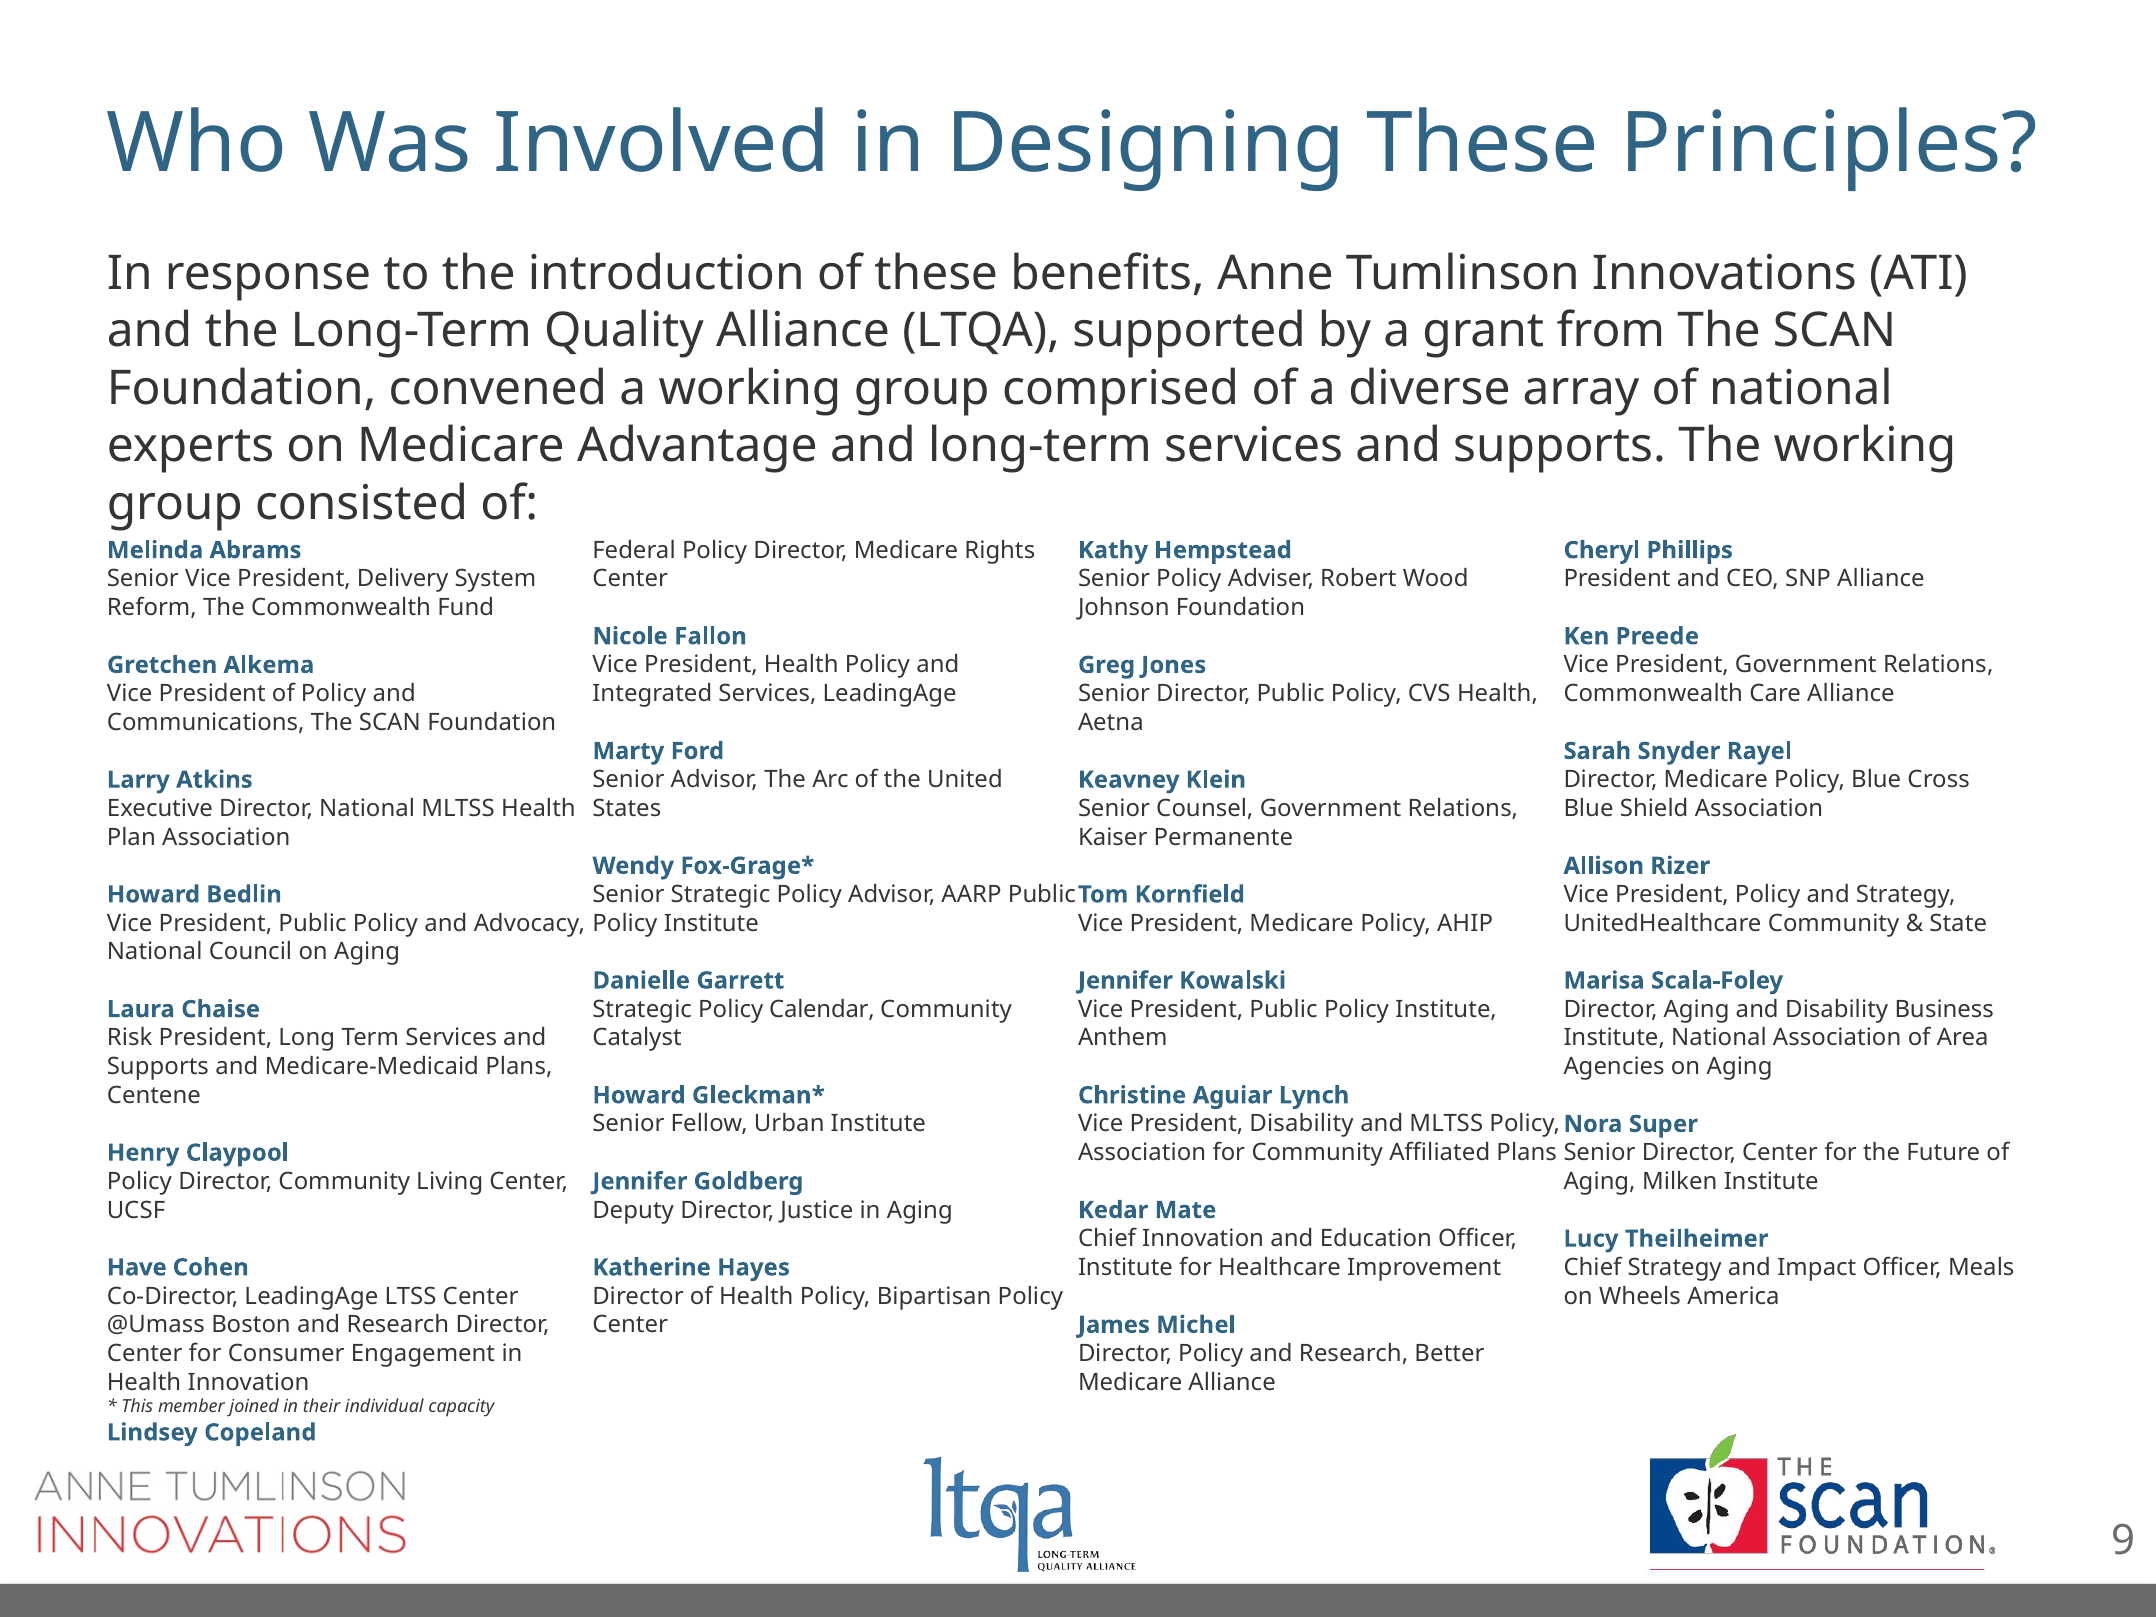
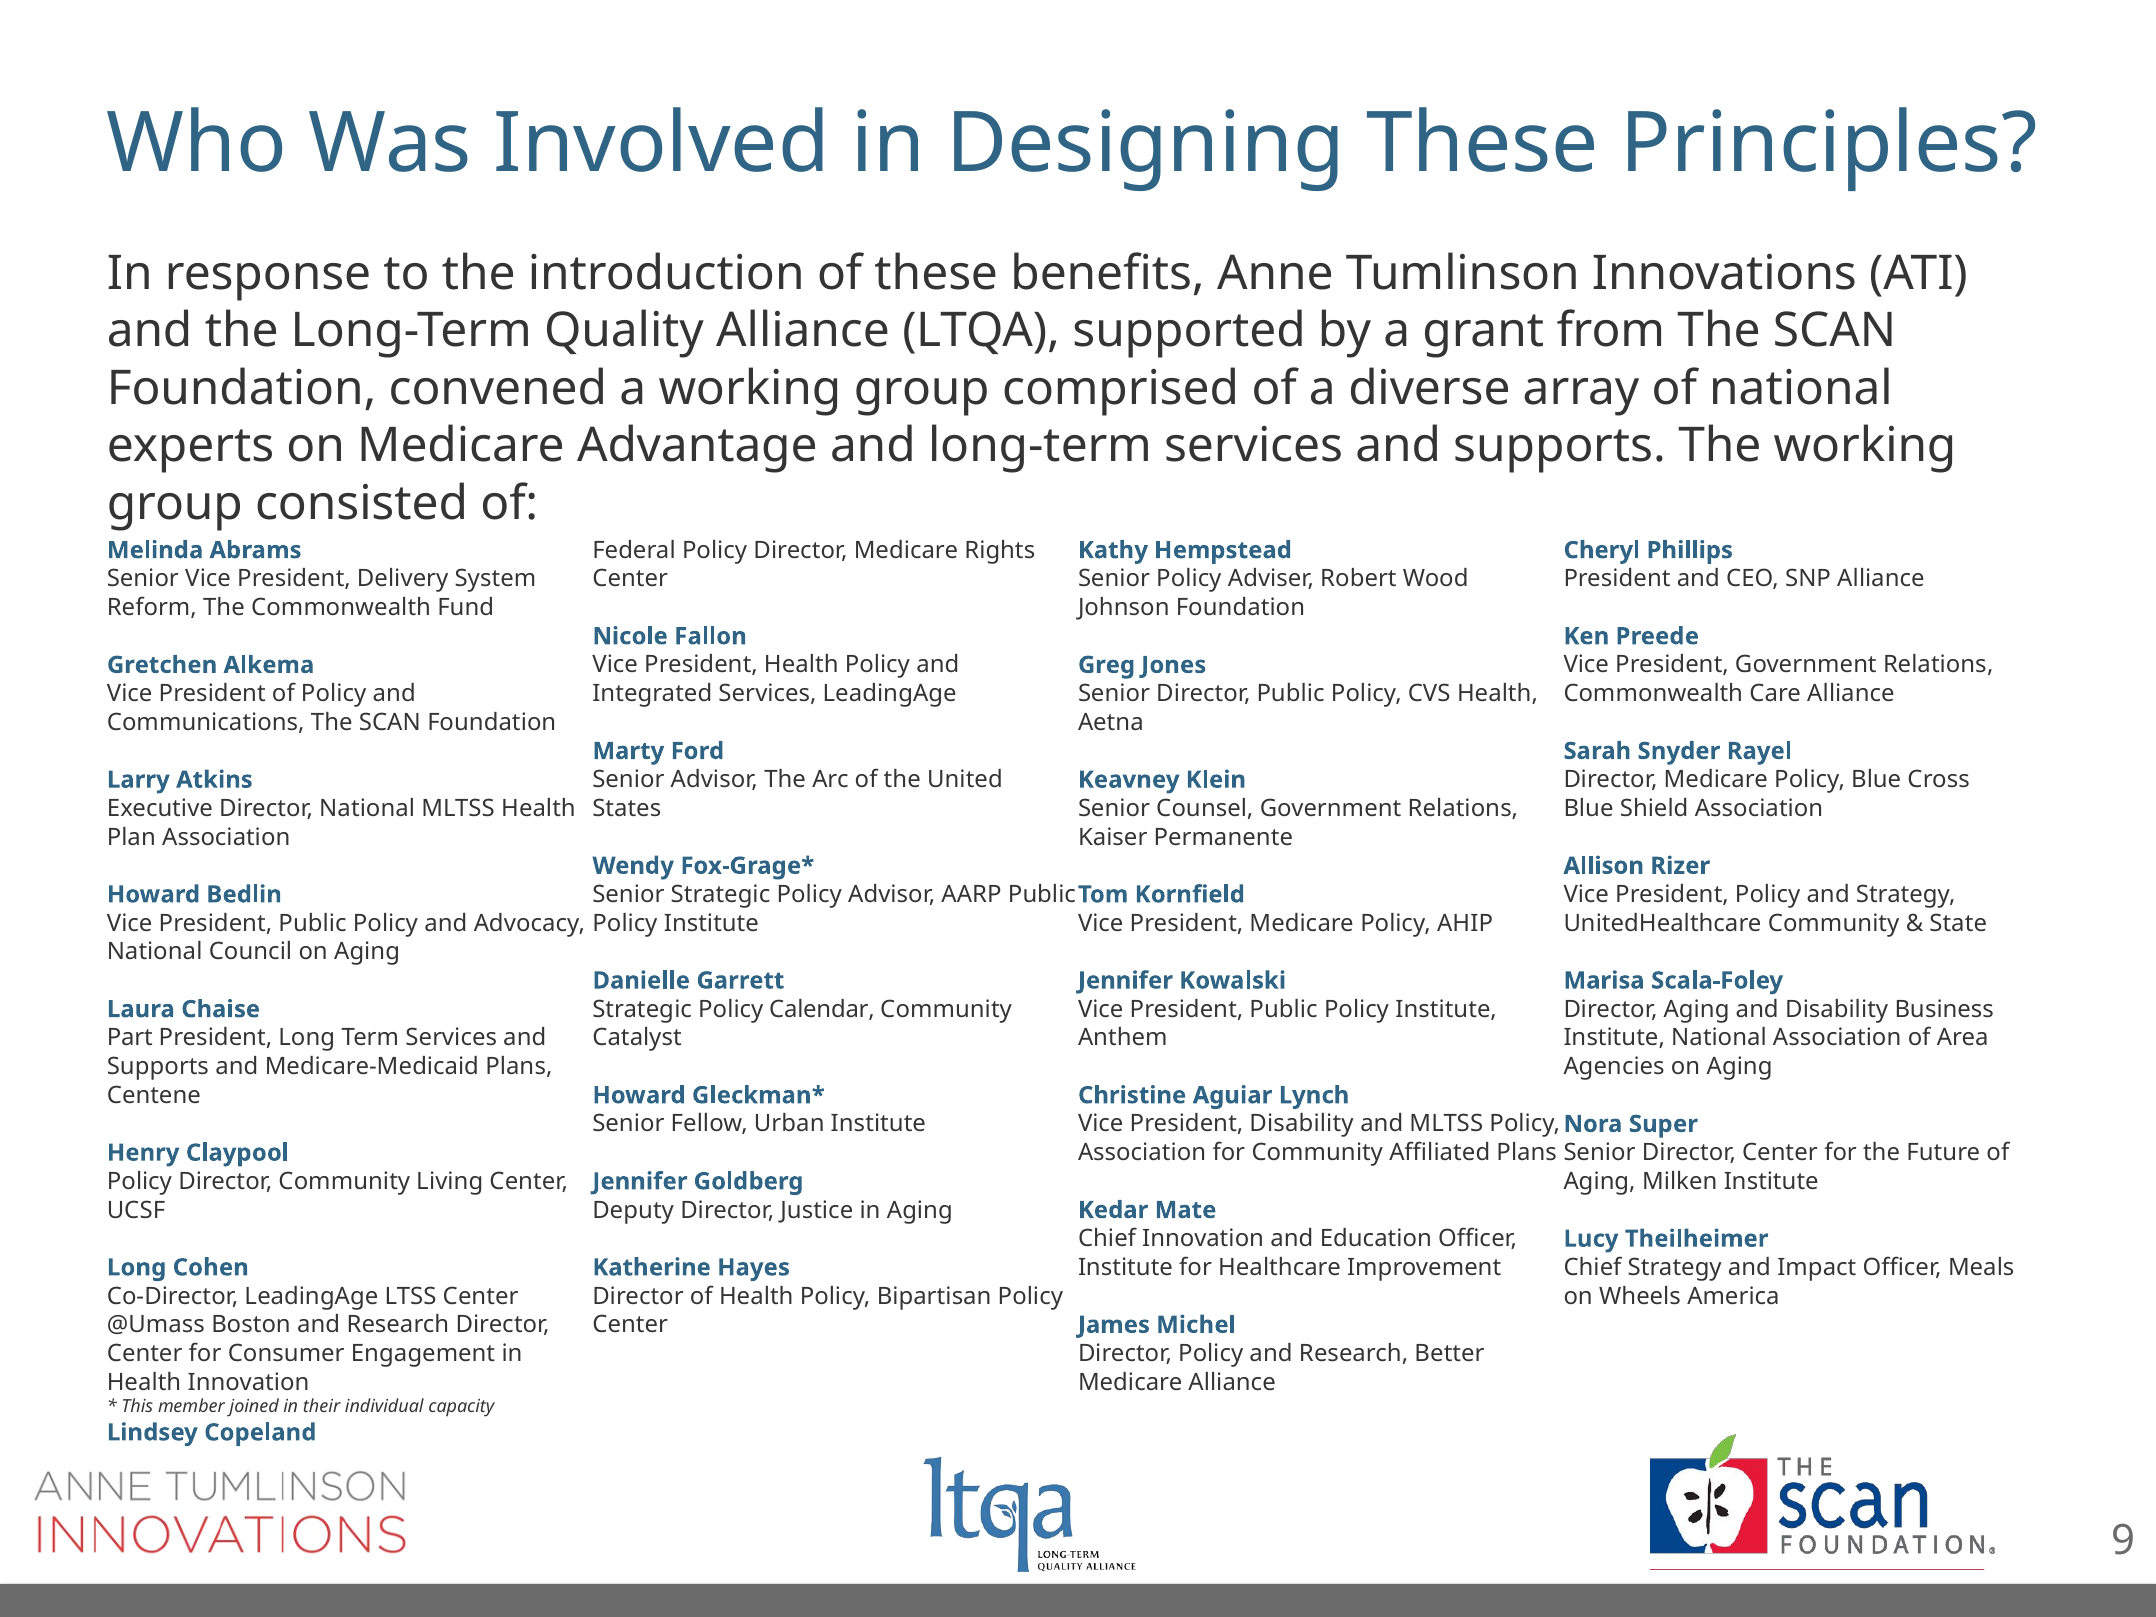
Risk: Risk -> Part (130, 1038)
Have: Have -> Long (137, 1268)
